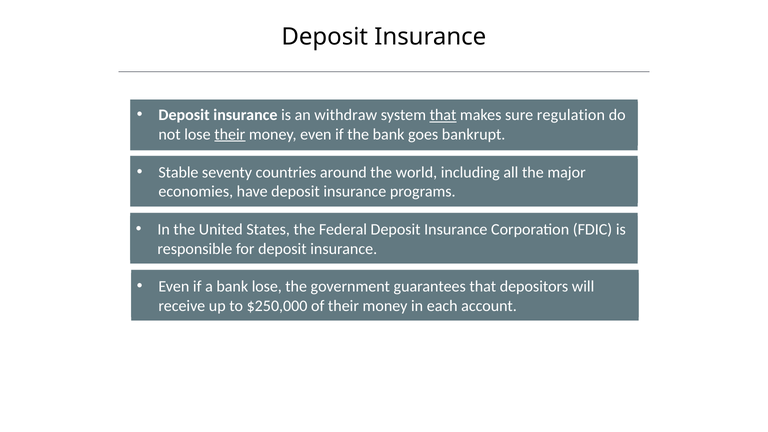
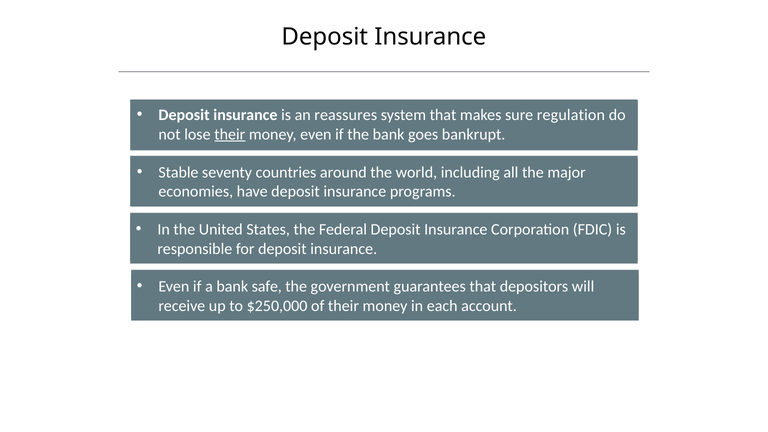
withdraw: withdraw -> reassures (346, 115)
that underline: present -> none (443, 115)
bank lose: lose -> safe (267, 287)
